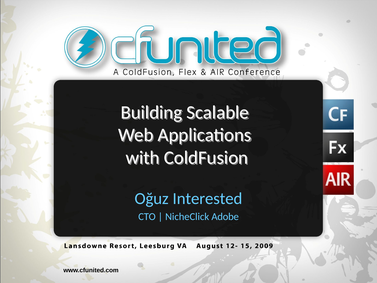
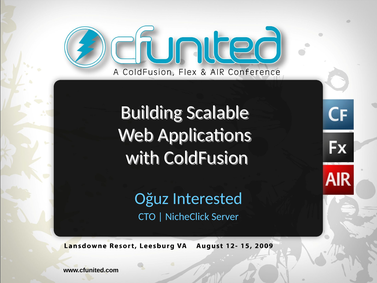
Adobe: Adobe -> Server (225, 216)
